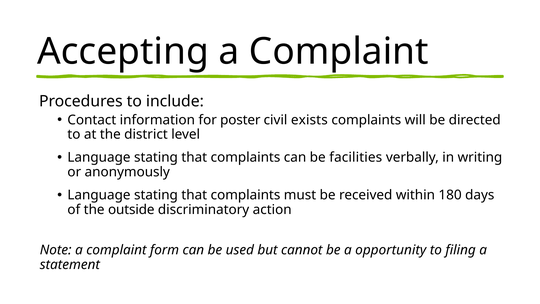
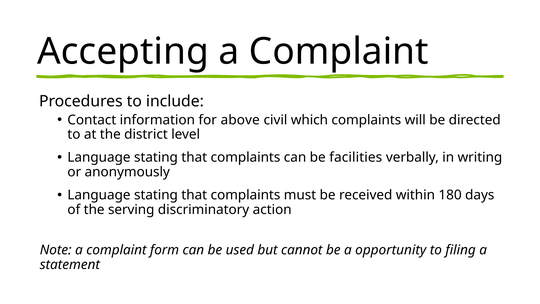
poster: poster -> above (240, 120)
exists: exists -> which (309, 120)
outside: outside -> serving (131, 210)
